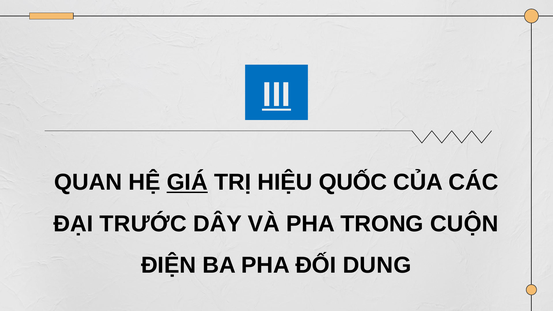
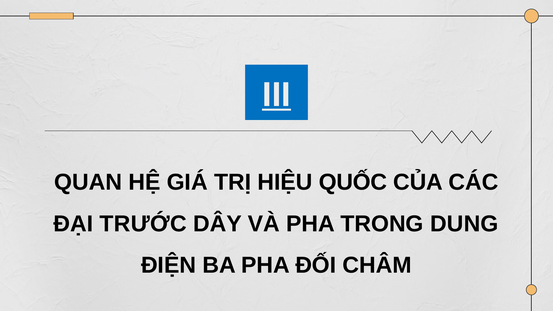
GIÁ underline: present -> none (187, 182)
CUỘN: CUỘN -> DUNG (464, 224)
DUNG: DUNG -> CHÂM (377, 265)
